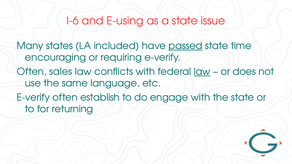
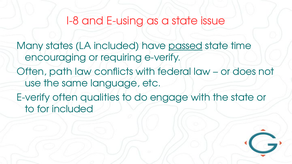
I-6: I-6 -> I-8 (73, 21)
sales: sales -> path (61, 72)
law underline: present -> none (202, 72)
establish: establish -> qualities (100, 98)
for returning: returning -> included (73, 109)
